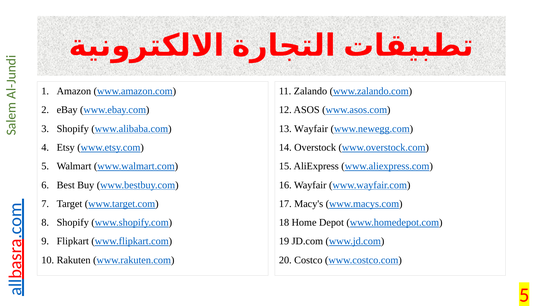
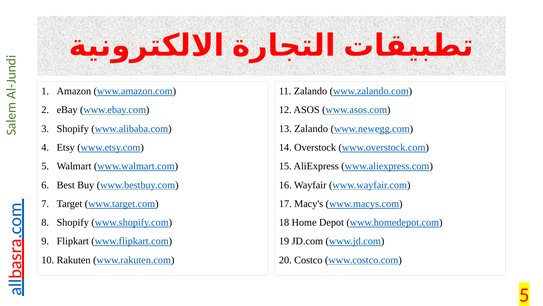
13 Wayfair: Wayfair -> Zalando (311, 128)
